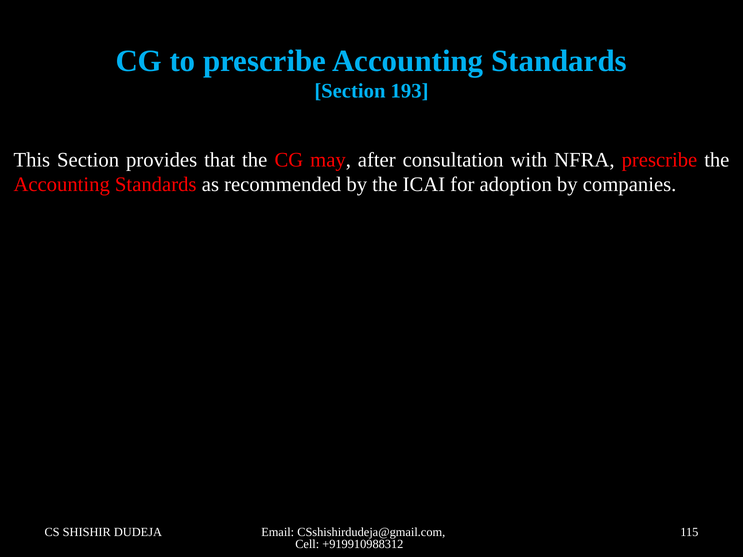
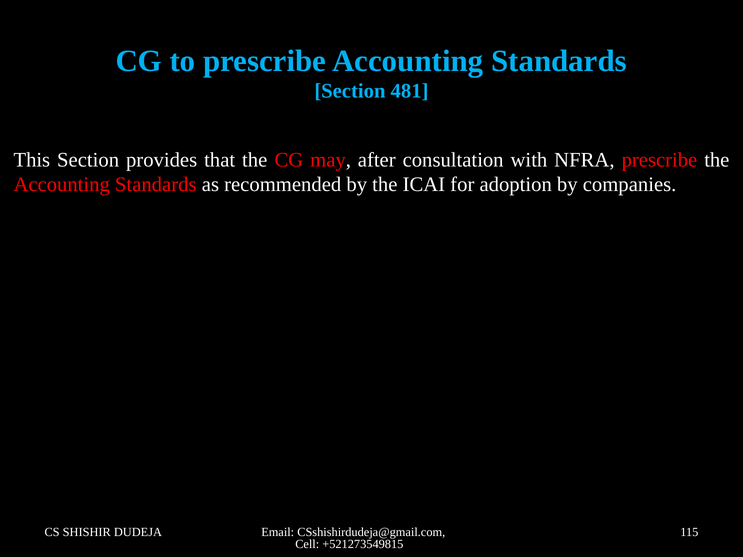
193: 193 -> 481 (410, 91)
+919910988312: +919910988312 -> +521273549815 (363, 545)
